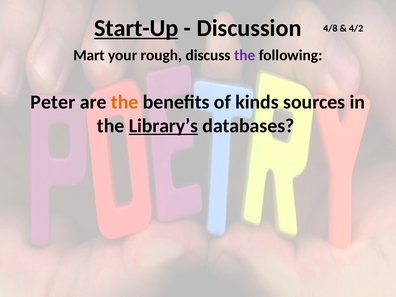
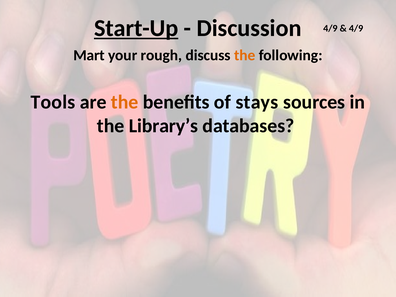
4/8: 4/8 -> 4/9 (330, 28)
4/2: 4/2 -> 4/9 (356, 28)
the colour: purple -> orange (245, 55)
Peter: Peter -> Tools (53, 102)
kinds: kinds -> stays (257, 102)
Library’s underline: present -> none (163, 126)
